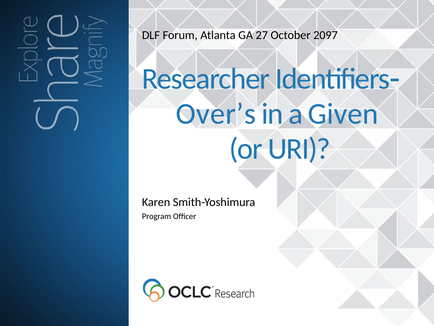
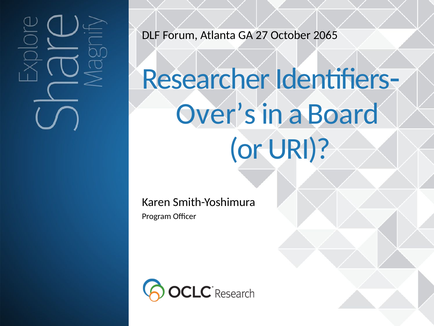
2097: 2097 -> 2065 (325, 35)
Given: Given -> Board (343, 114)
